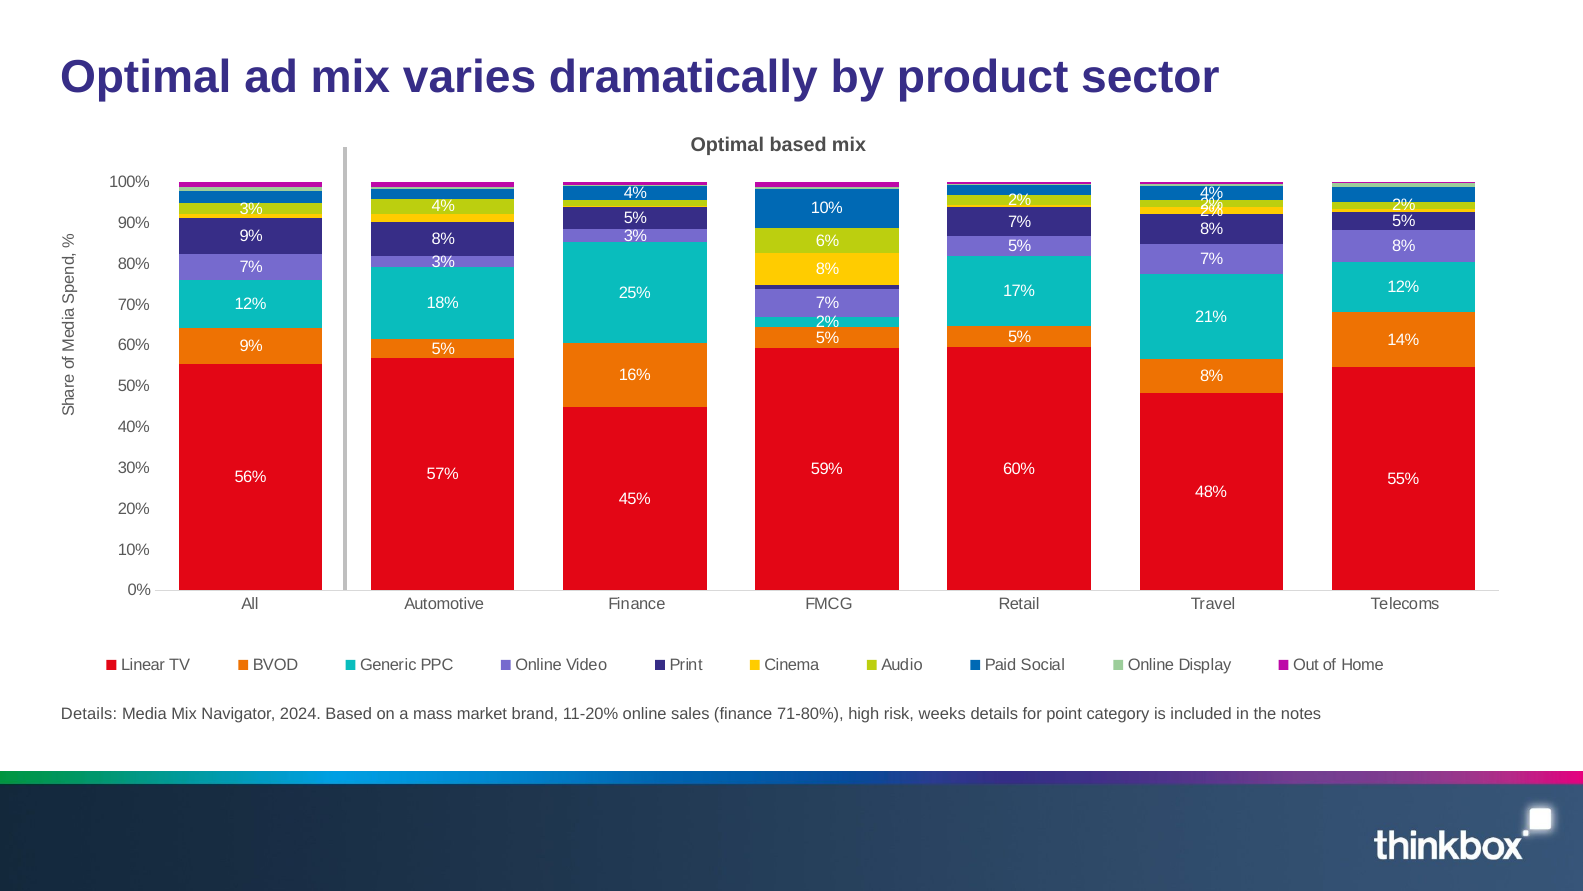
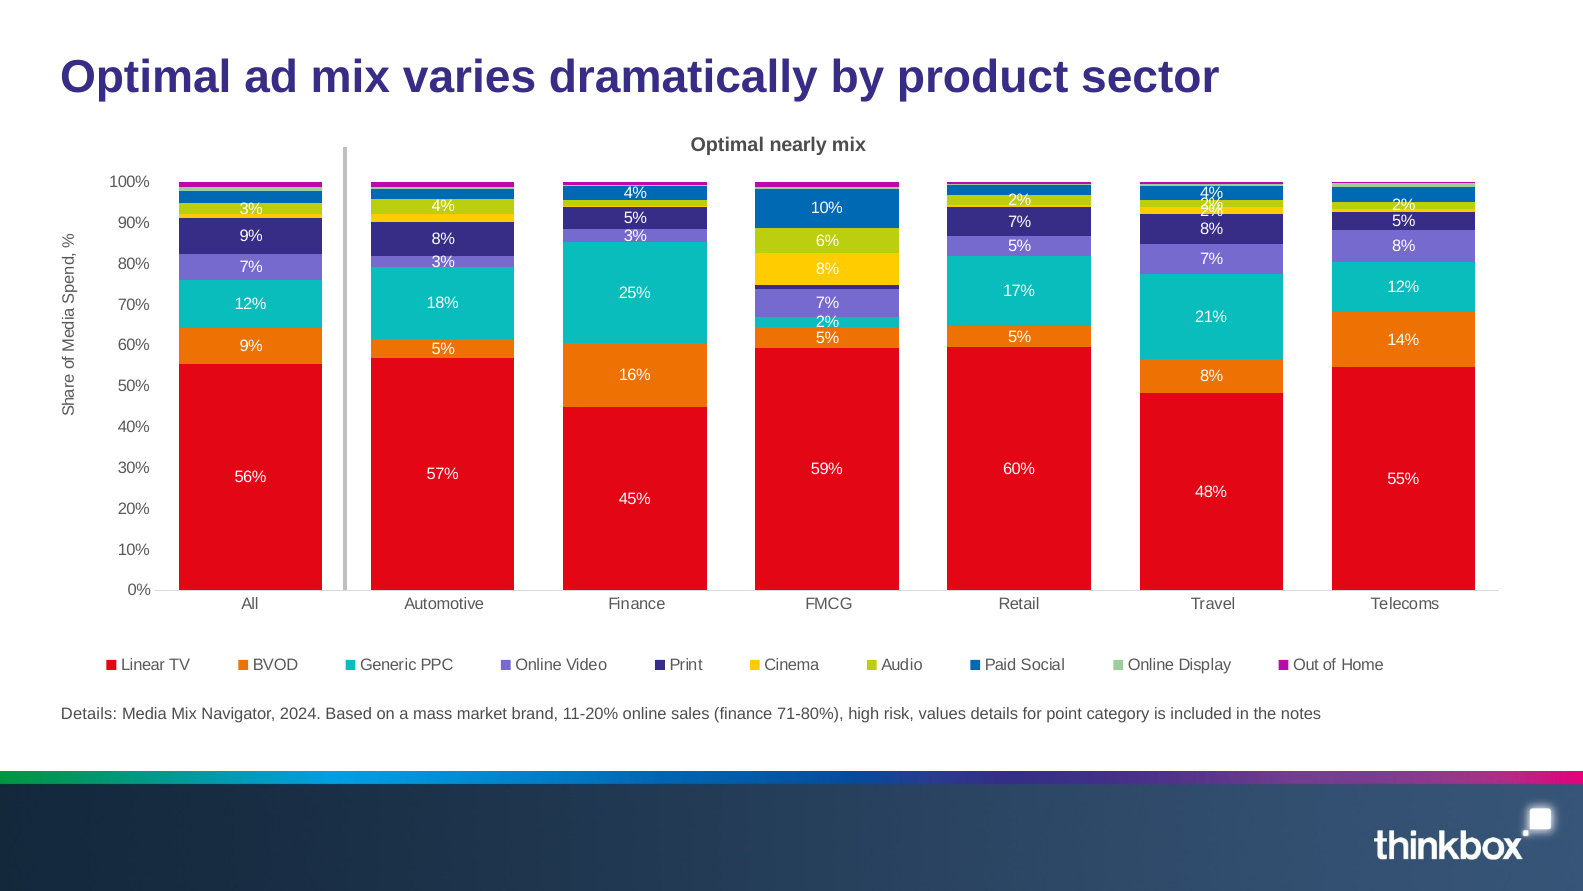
Optimal based: based -> nearly (798, 145)
weeks: weeks -> values (942, 714)
